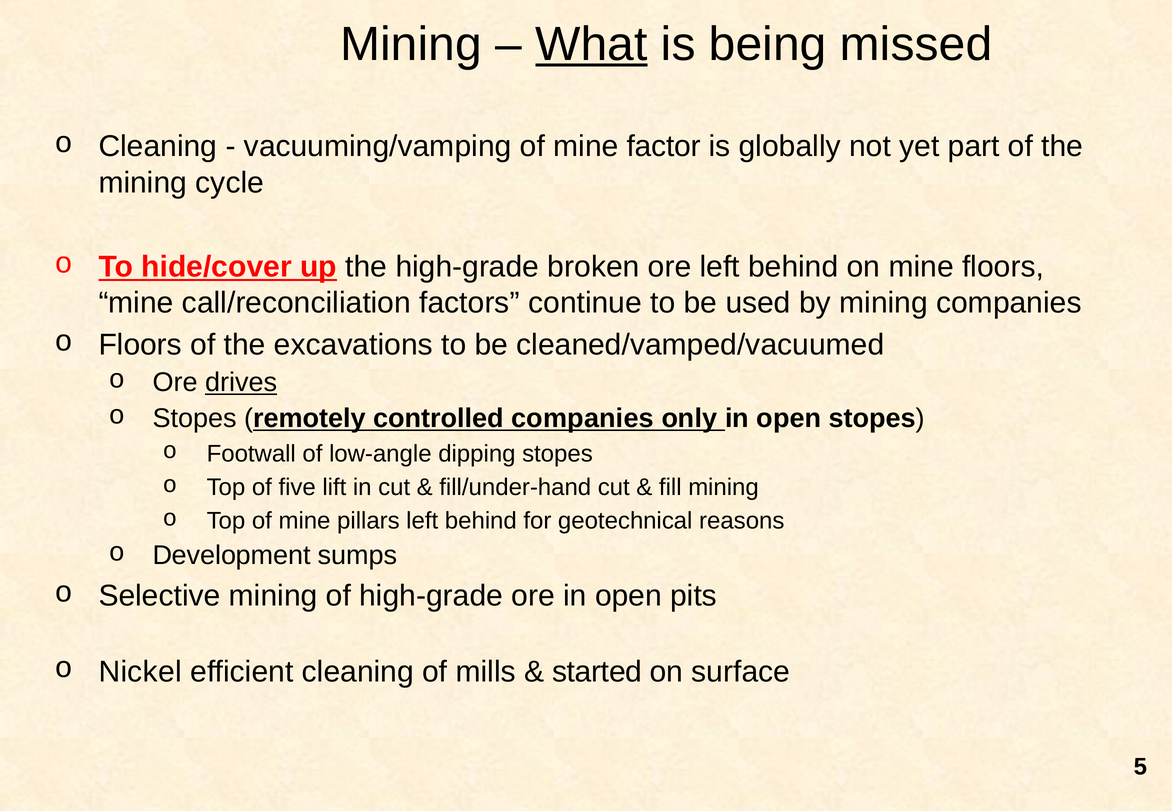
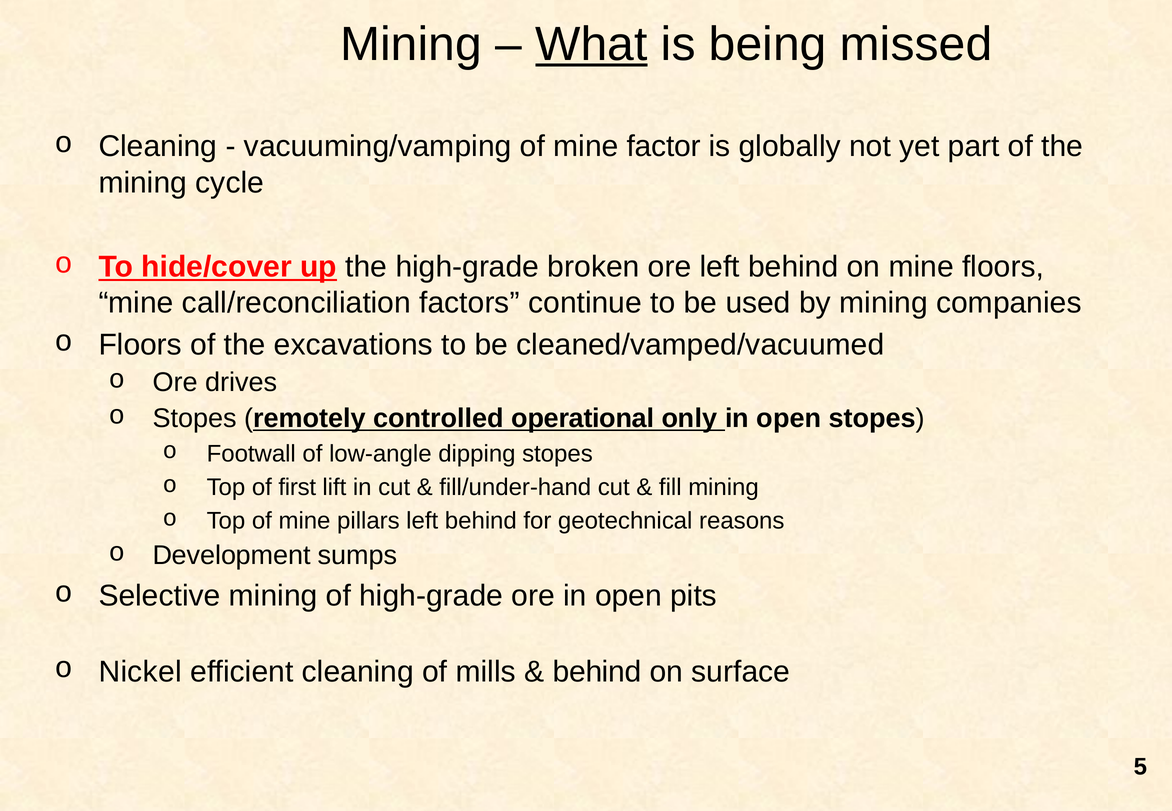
drives underline: present -> none (241, 383)
controlled companies: companies -> operational (583, 419)
five: five -> first (297, 488)
started: started -> behind (597, 672)
